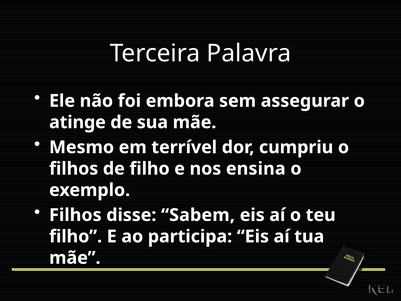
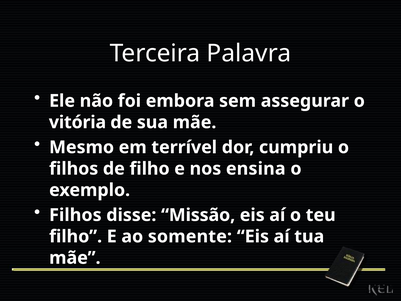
atinge: atinge -> vitória (77, 122)
Sabem: Sabem -> Missão (198, 215)
participa: participa -> somente (190, 236)
